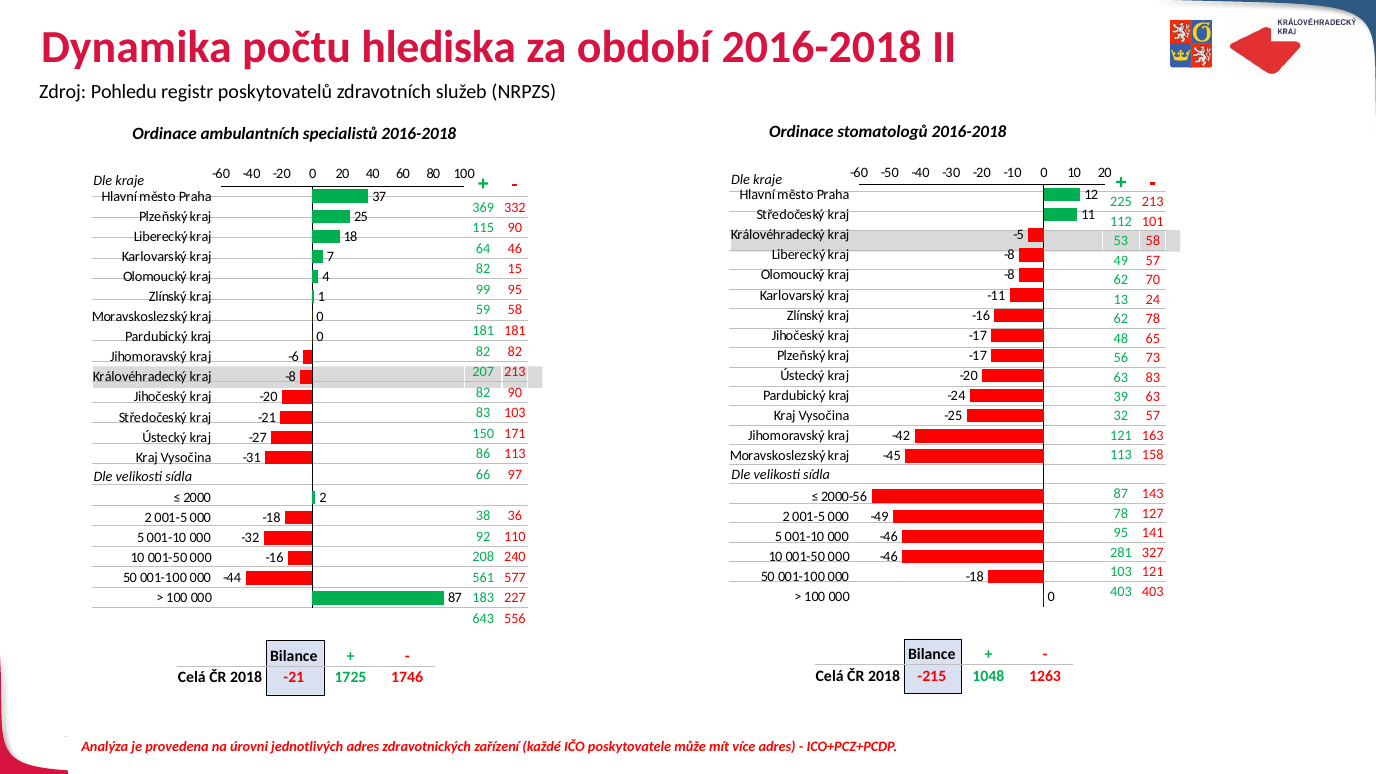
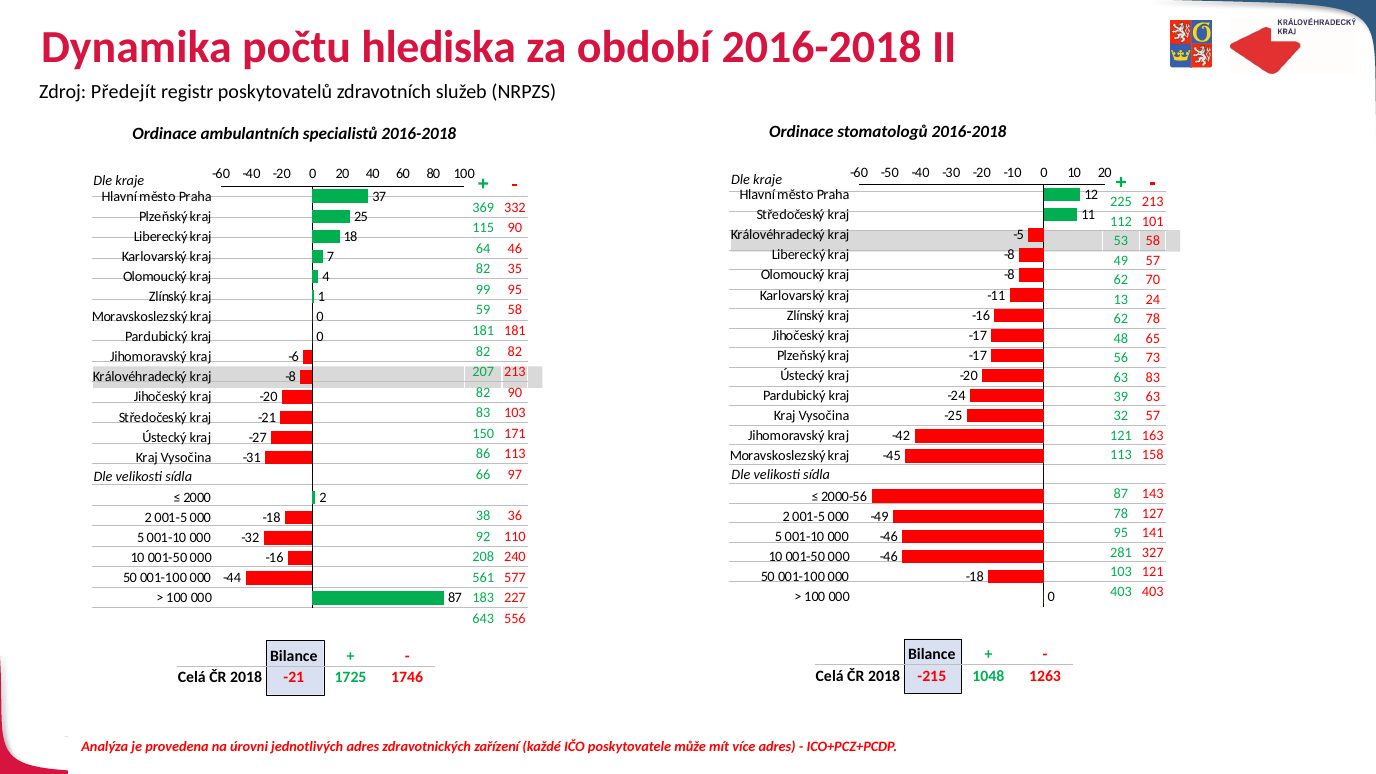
Pohledu: Pohledu -> Předejít (124, 92)
15: 15 -> 35 (515, 269)
